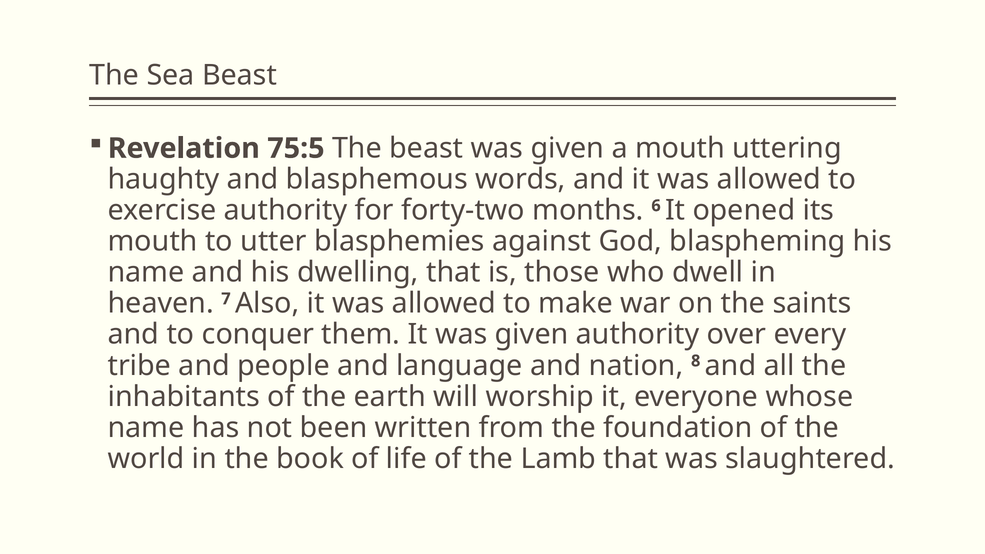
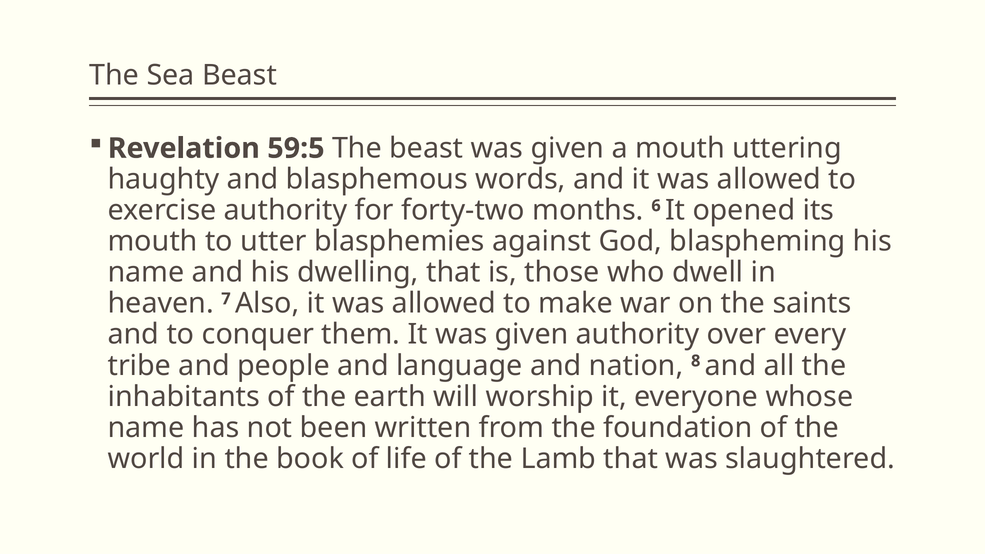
75:5: 75:5 -> 59:5 (296, 148)
